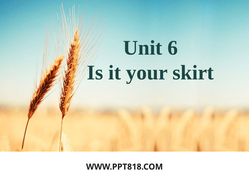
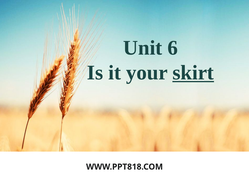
skirt underline: none -> present (193, 73)
